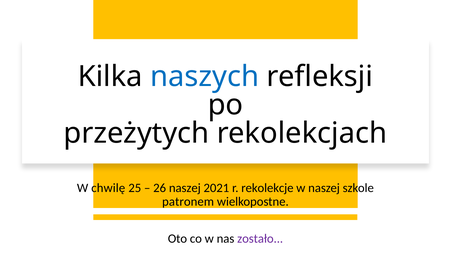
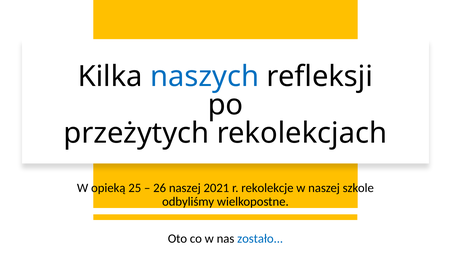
chwilę: chwilę -> opieką (108, 188)
patronem: patronem -> odbyliśmy (188, 201)
zostało colour: purple -> blue (260, 238)
